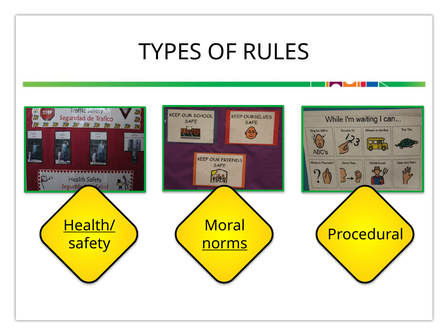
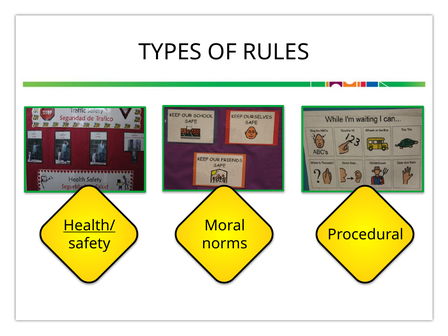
norms underline: present -> none (225, 244)
